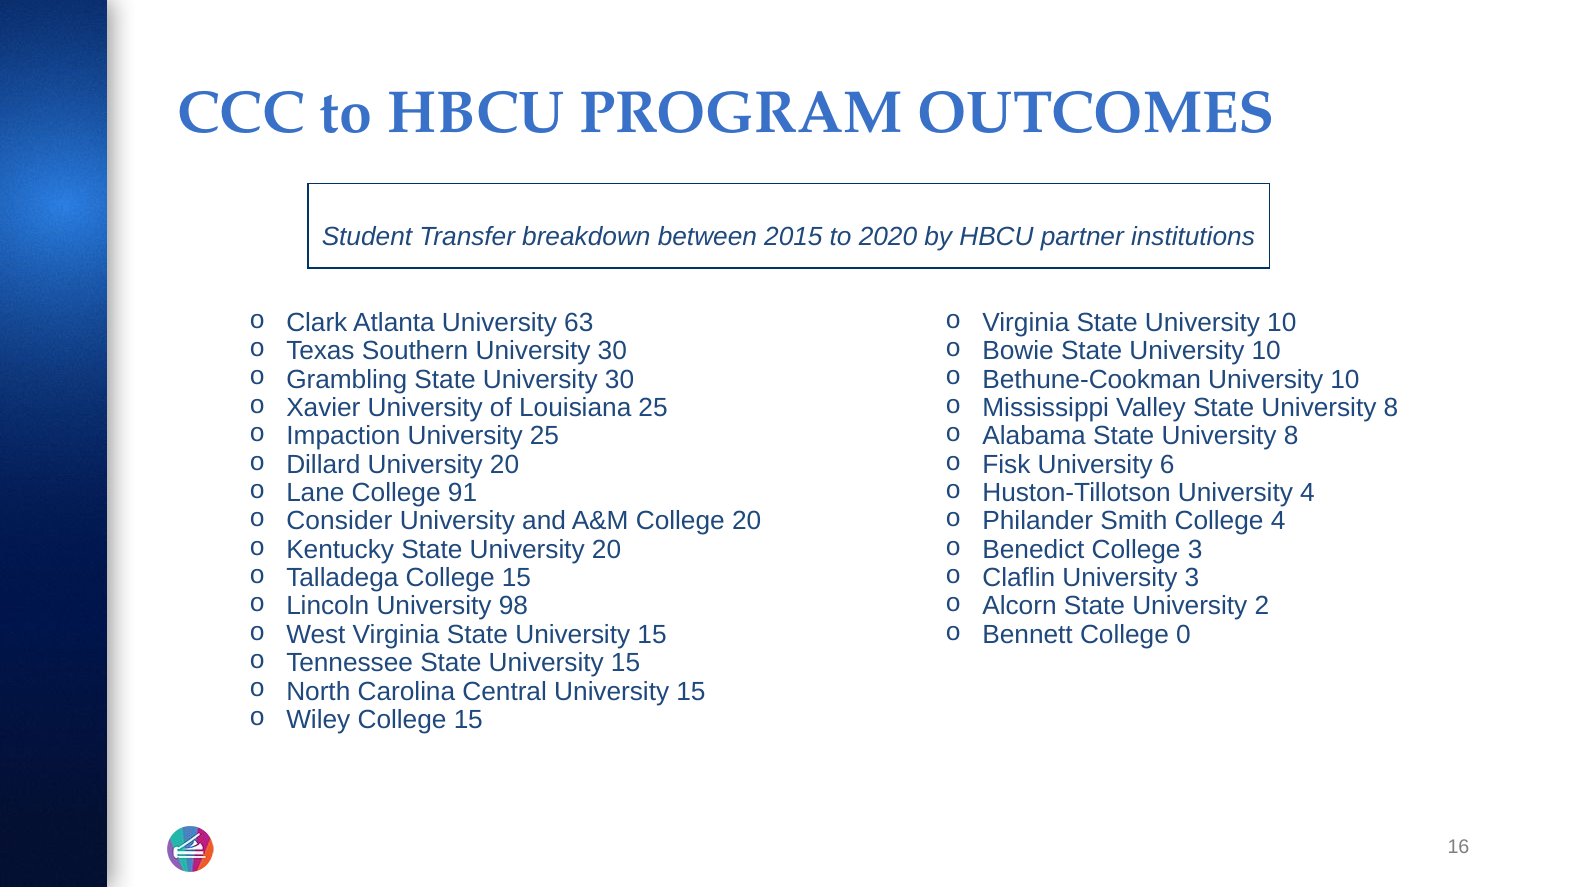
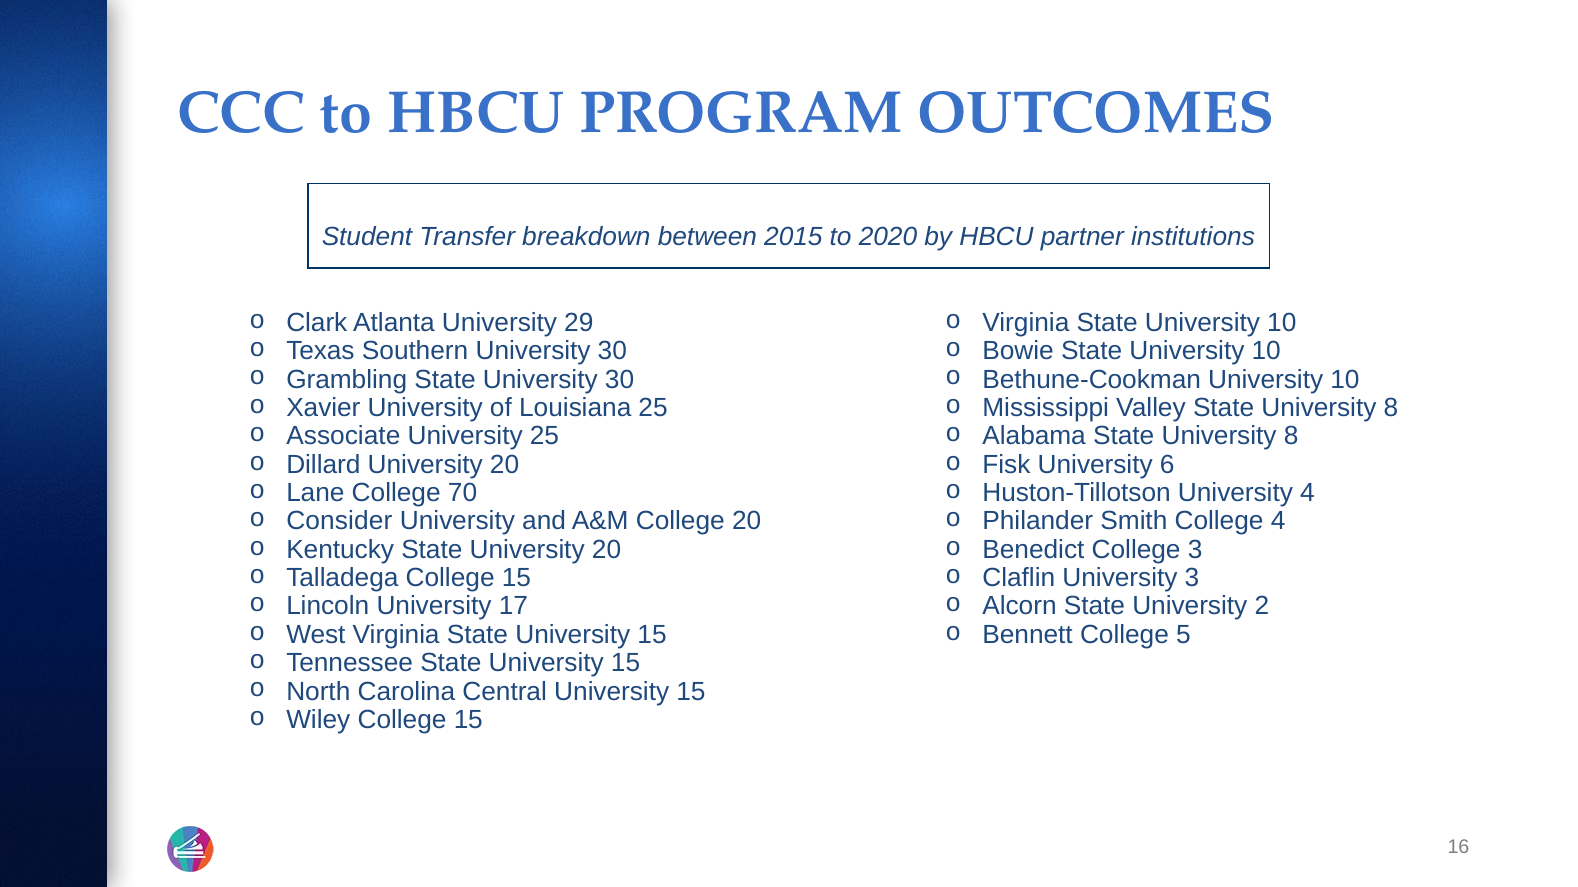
63: 63 -> 29 (579, 323)
Impaction: Impaction -> Associate (343, 436)
91: 91 -> 70 (463, 493)
98: 98 -> 17 (513, 607)
0: 0 -> 5 (1183, 635)
